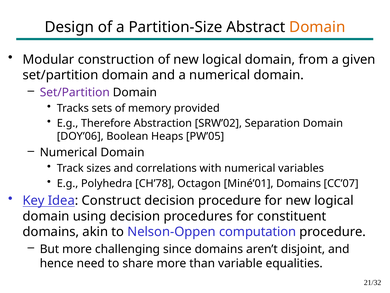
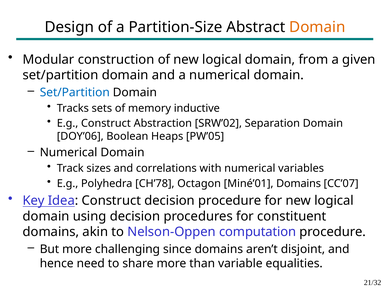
Set/Partition colour: purple -> blue (75, 92)
provided: provided -> inductive (197, 108)
E.g Therefore: Therefore -> Construct (106, 123)
